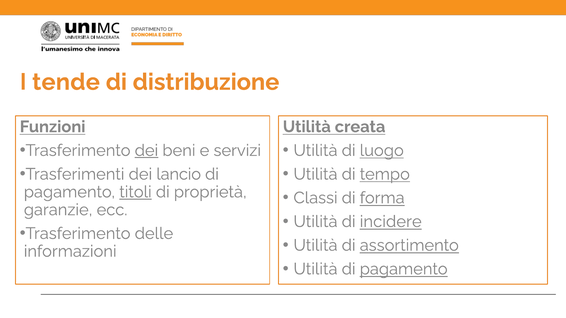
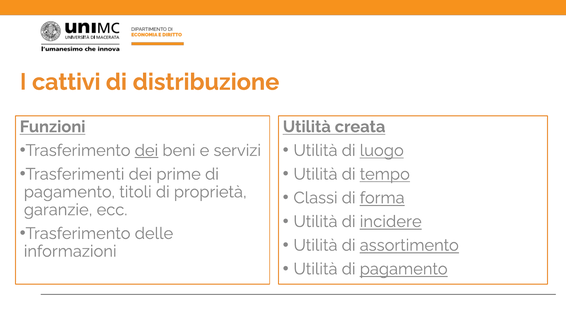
tende: tende -> cattivi (66, 82)
lancio: lancio -> prime (179, 174)
titoli underline: present -> none (135, 192)
